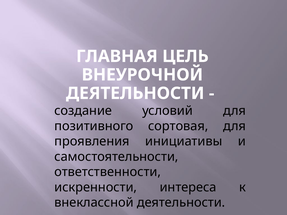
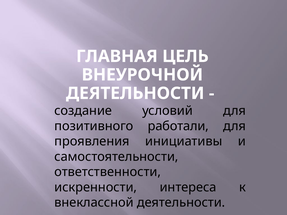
сортовая: сортовая -> работали (178, 126)
